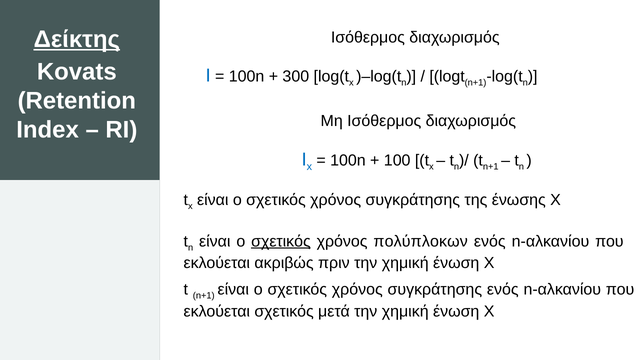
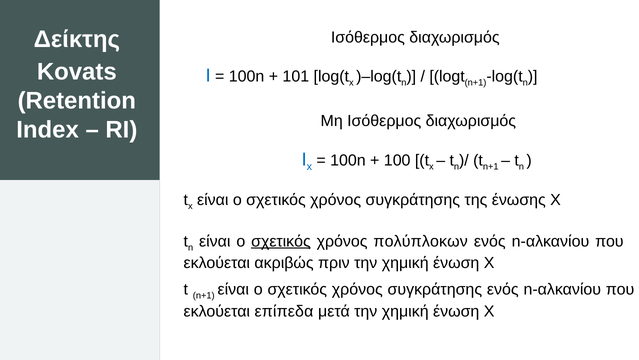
Δείκτης underline: present -> none (77, 39)
300: 300 -> 101 (296, 77)
εκλούεται σχετικός: σχετικός -> επίπεδα (284, 311)
